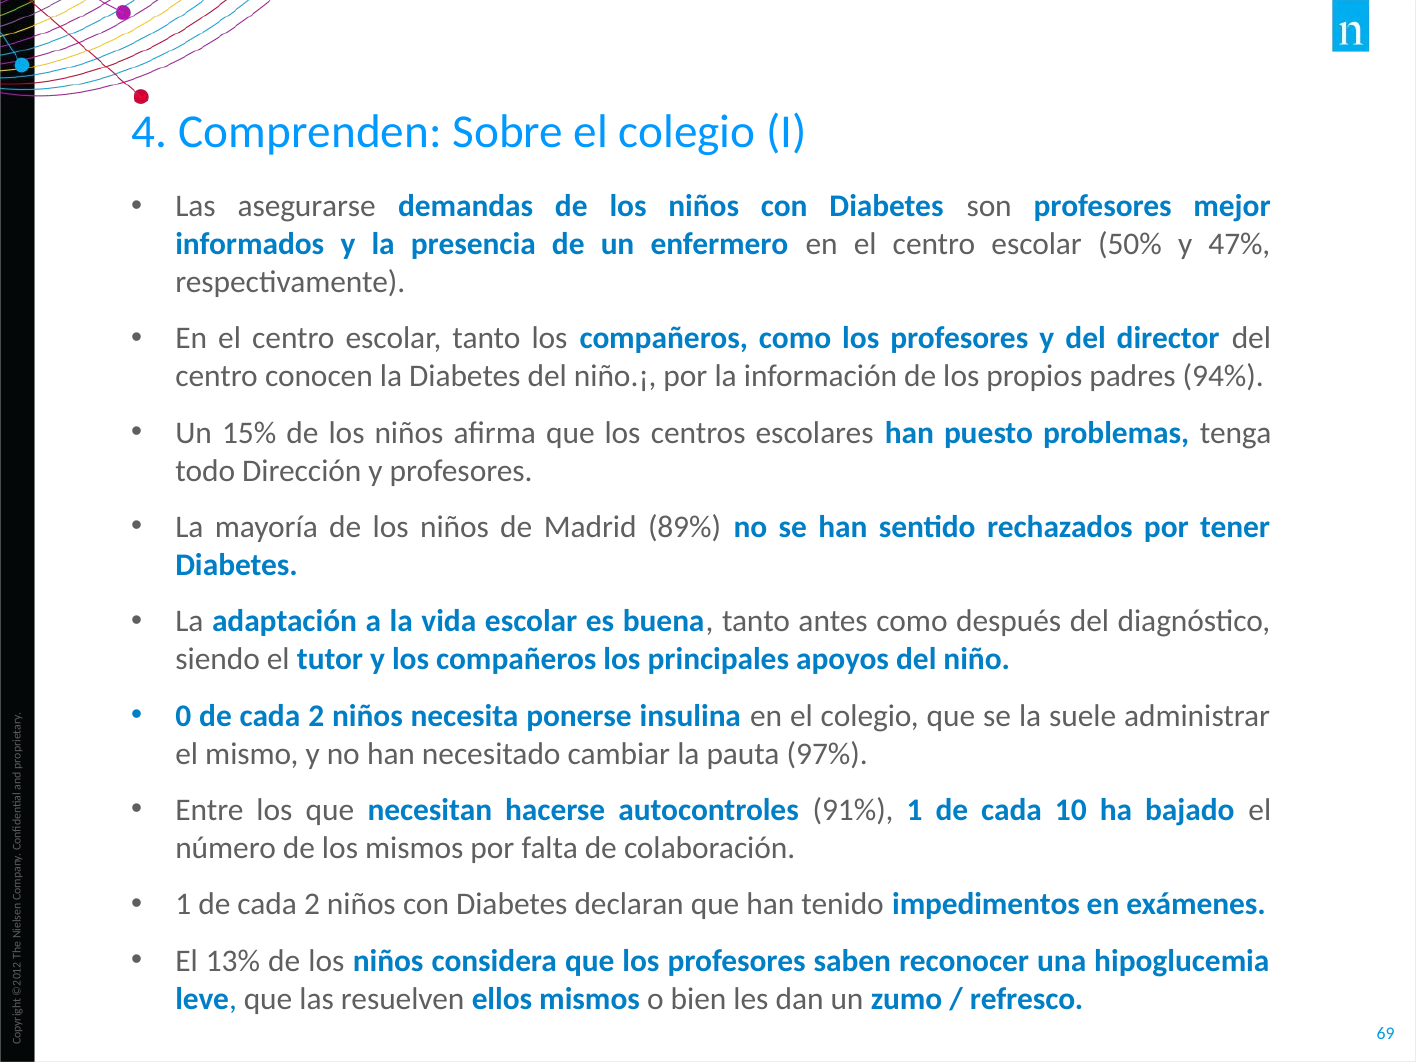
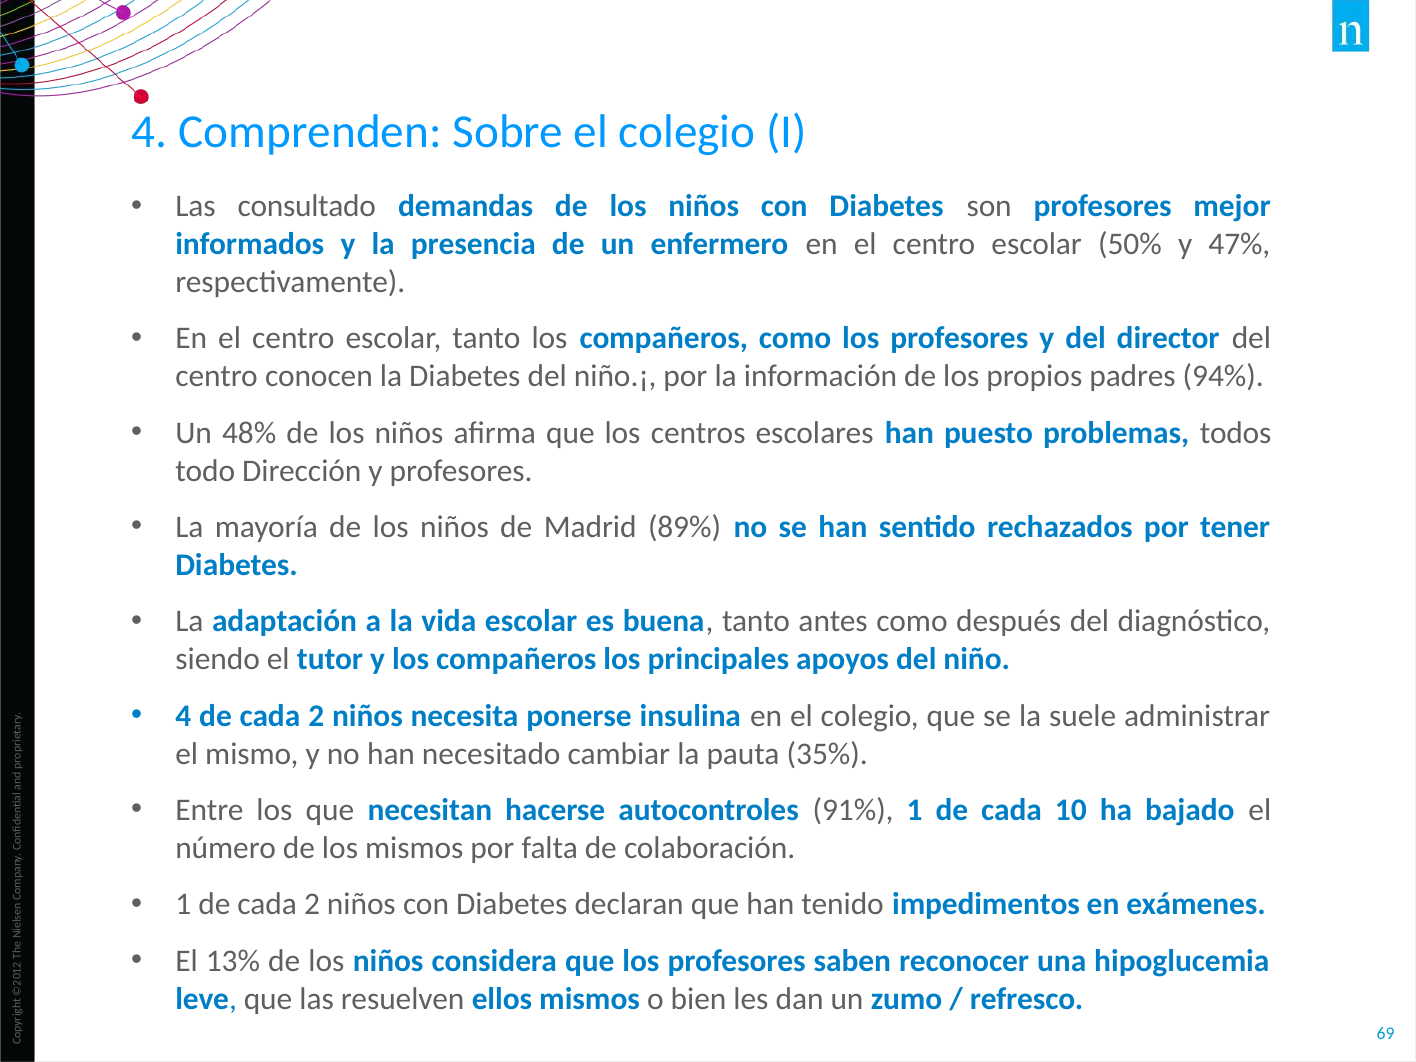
asegurarse: asegurarse -> consultado (307, 207)
15%: 15% -> 48% (249, 433)
tenga: tenga -> todos (1236, 433)
0: 0 -> 4 (183, 716)
97%: 97% -> 35% (827, 754)
